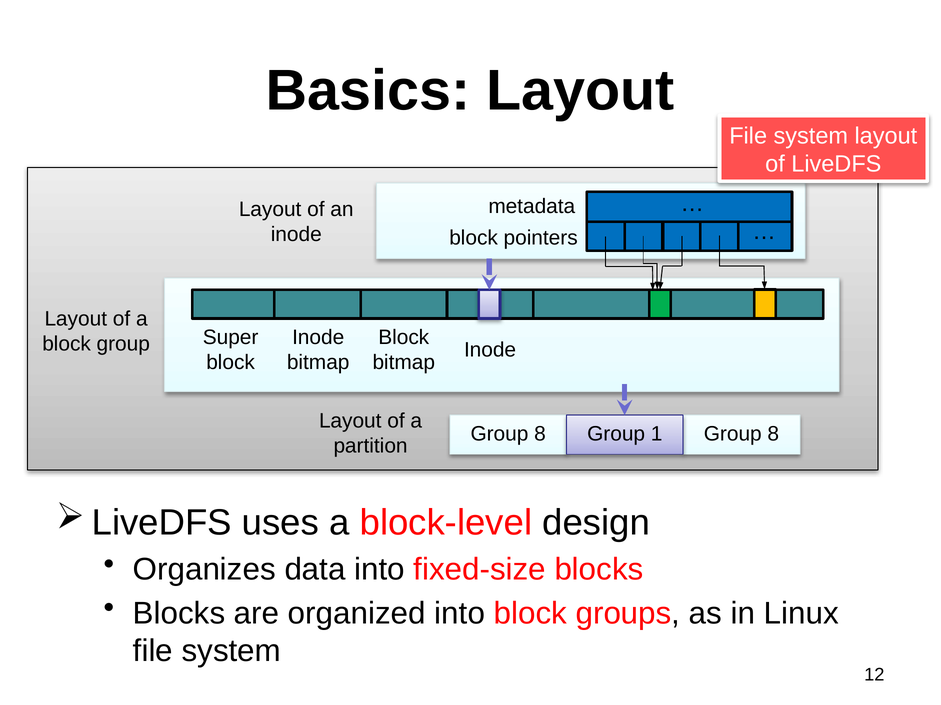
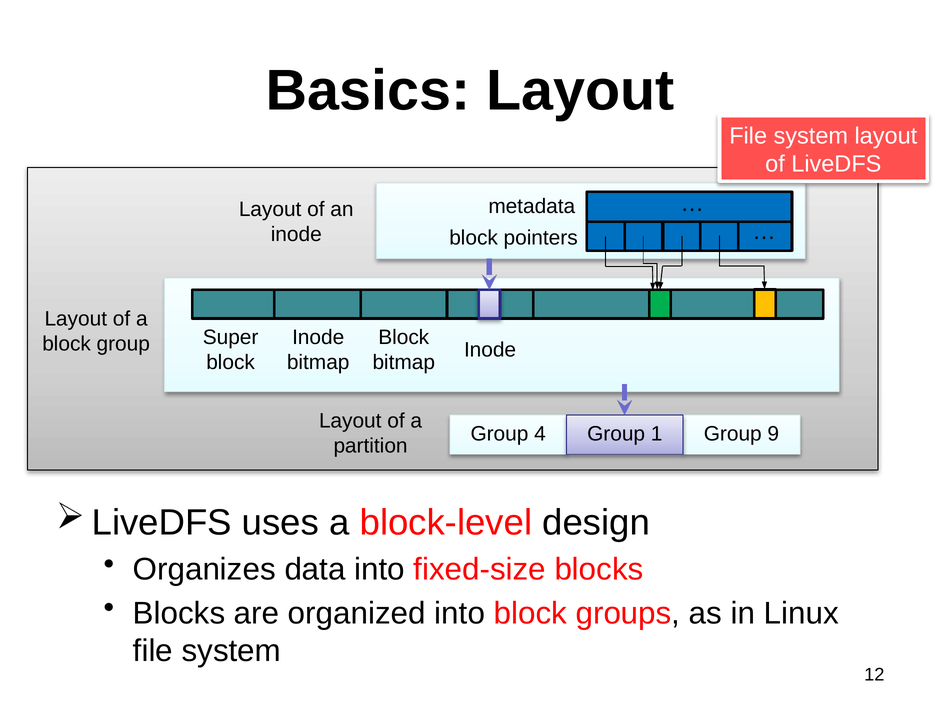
8: 8 -> 4 (540, 434)
8: 8 -> 9 (773, 434)
